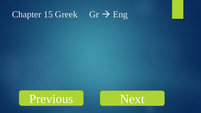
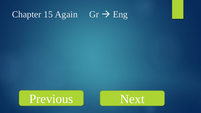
Greek: Greek -> Again (66, 14)
